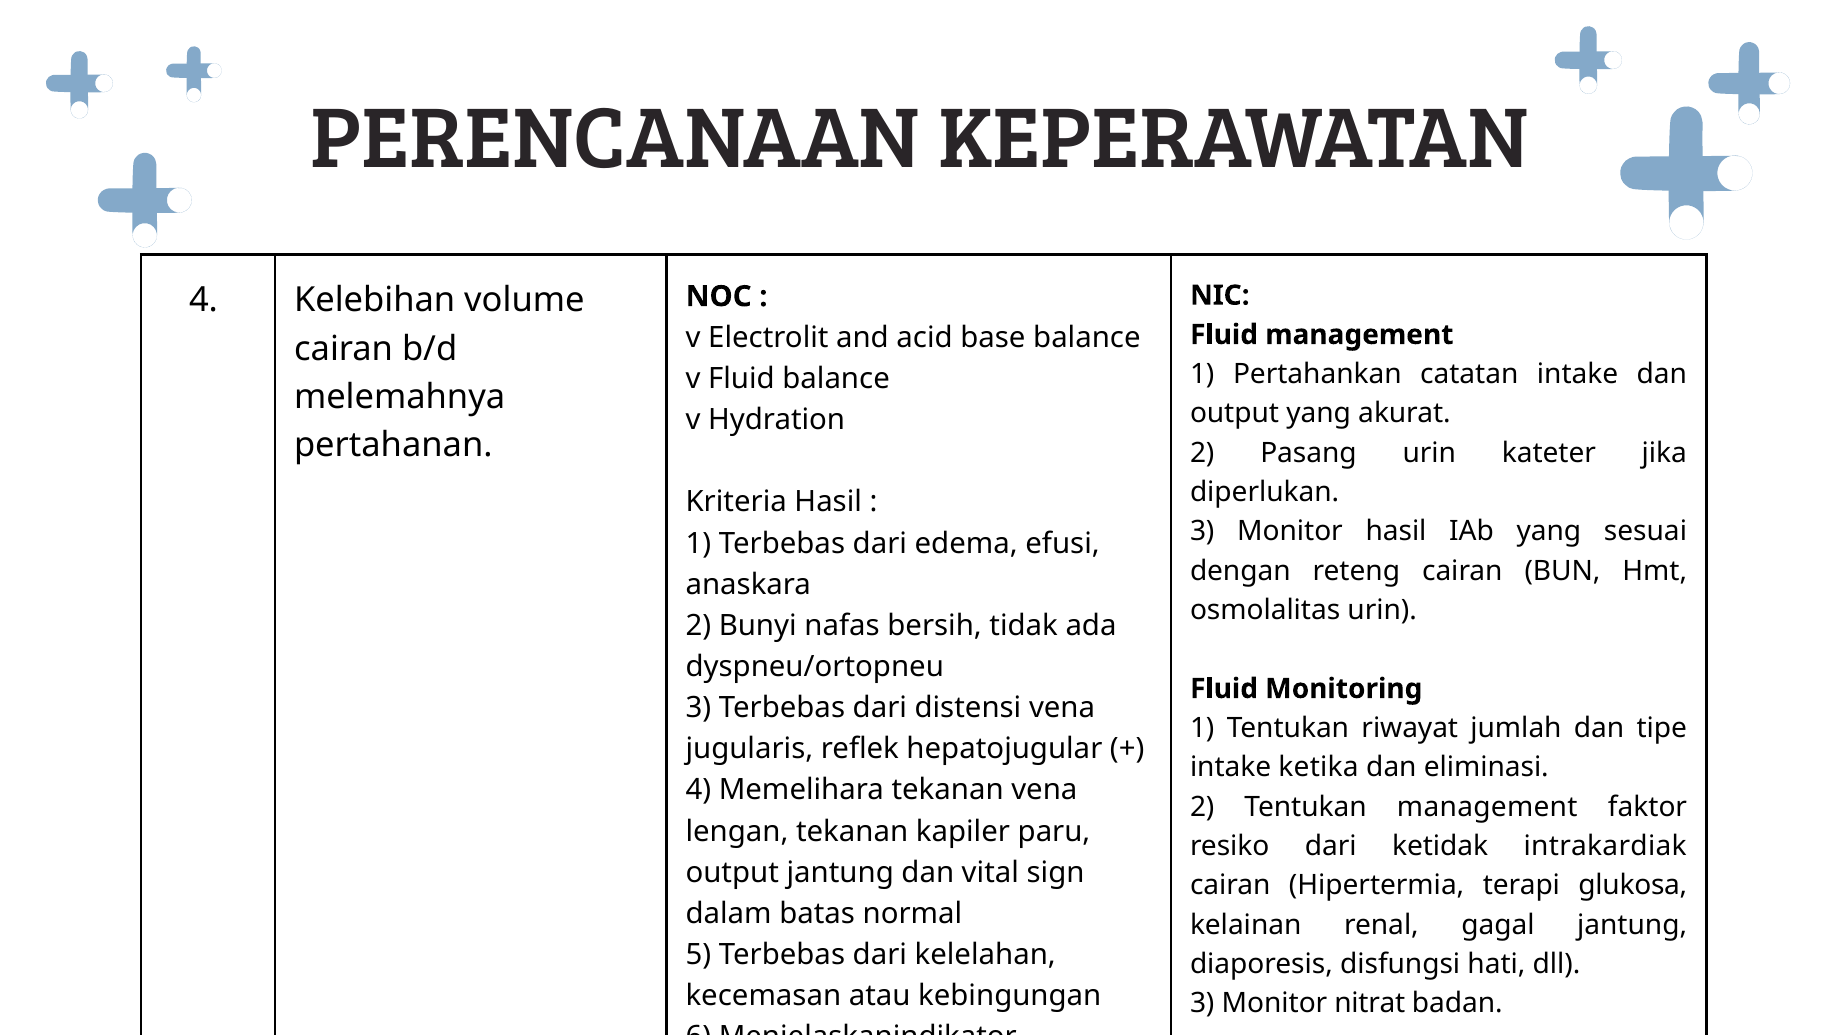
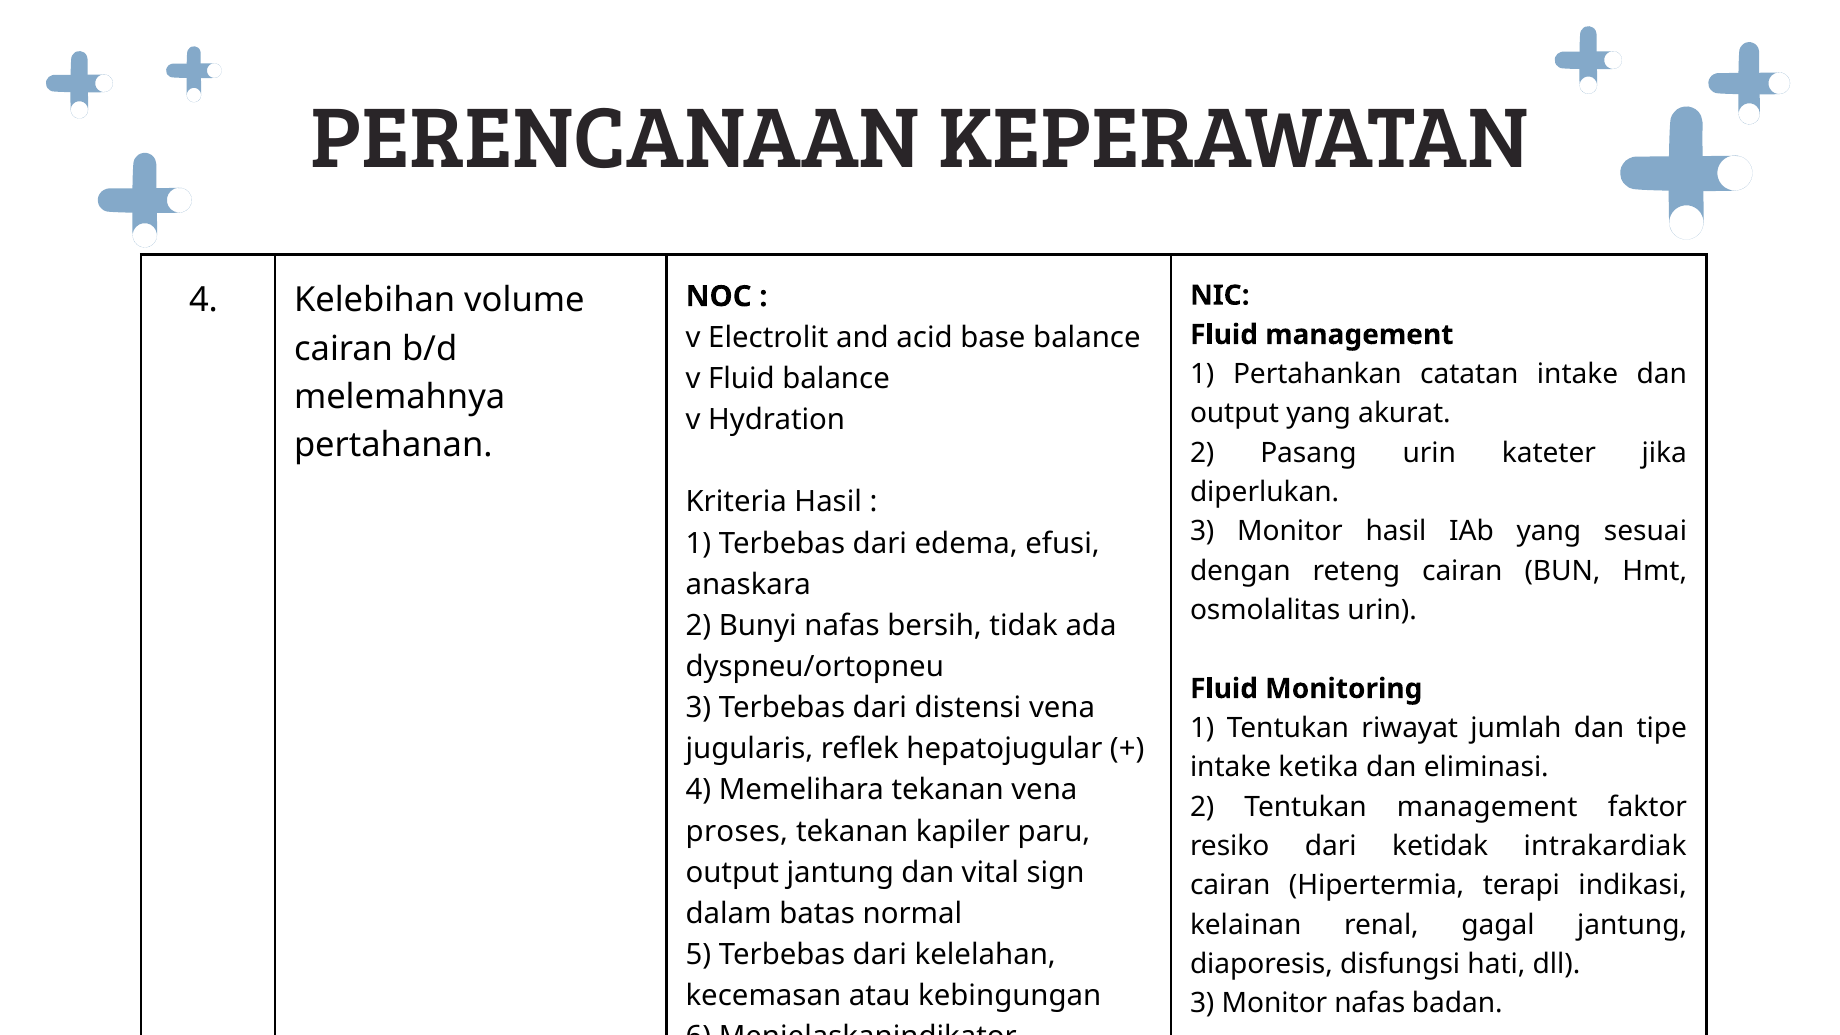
lengan: lengan -> proses (737, 831)
glukosa: glukosa -> indikasi (1633, 885)
Monitor nitrat: nitrat -> nafas (1370, 1003)
